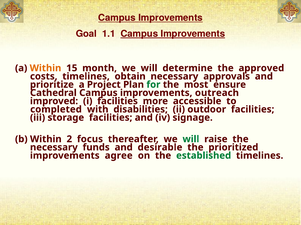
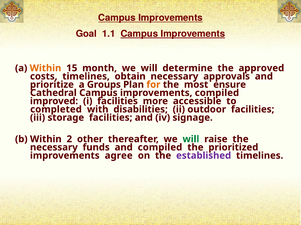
Project: Project -> Groups (104, 85)
for colour: green -> orange (153, 85)
improvements outreach: outreach -> compiled (217, 93)
focus: focus -> other (90, 140)
and desirable: desirable -> compiled (160, 148)
established colour: green -> purple (204, 156)
